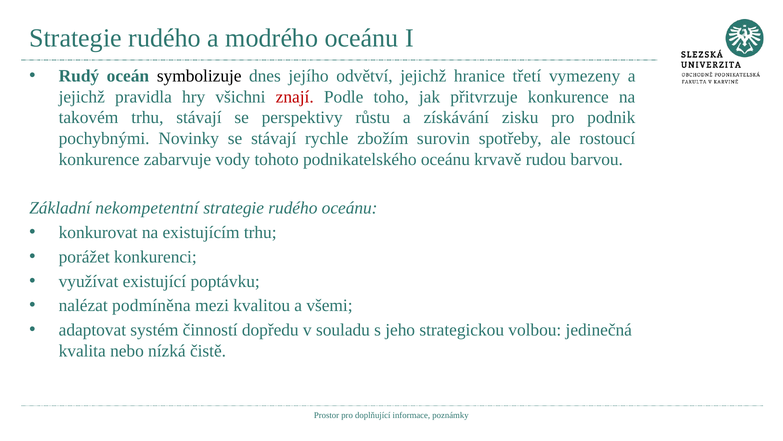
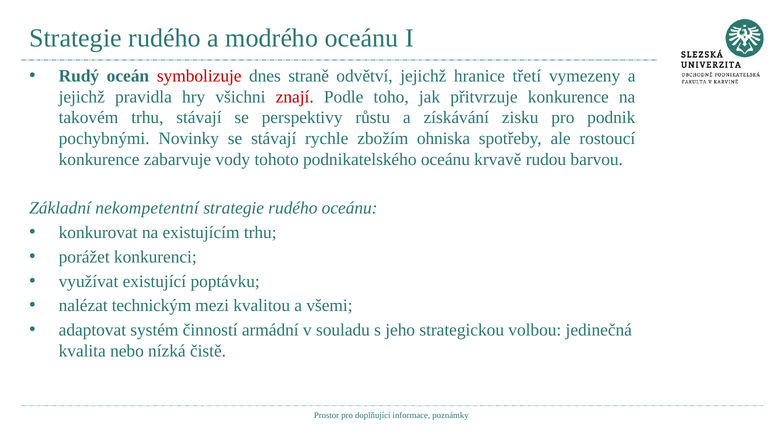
symbolizuje colour: black -> red (199, 76)
jejího: jejího -> straně (309, 76)
surovin: surovin -> ohniska (444, 138)
podmíněna: podmíněna -> technickým (152, 305)
dopředu: dopředu -> armádní (270, 330)
